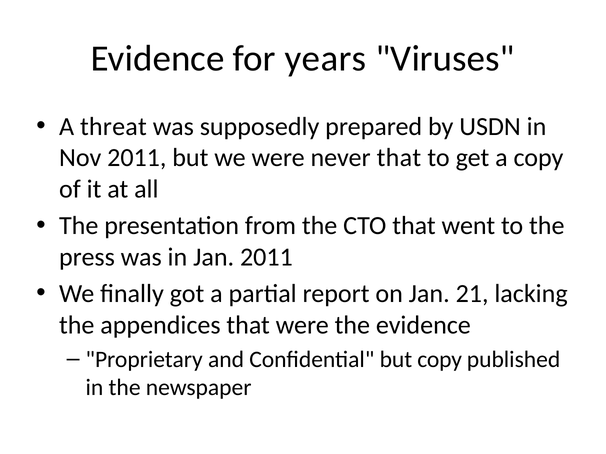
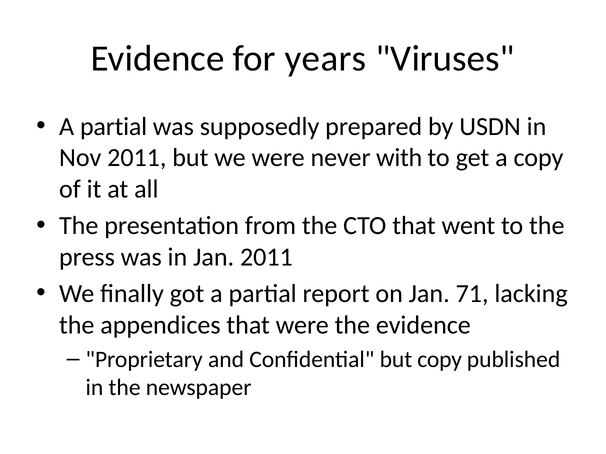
threat: threat -> partial (114, 127)
never that: that -> with (399, 158)
21: 21 -> 71 (472, 294)
